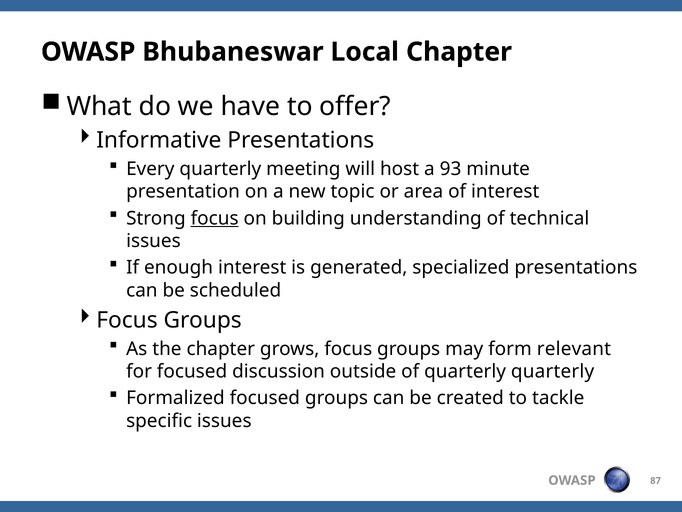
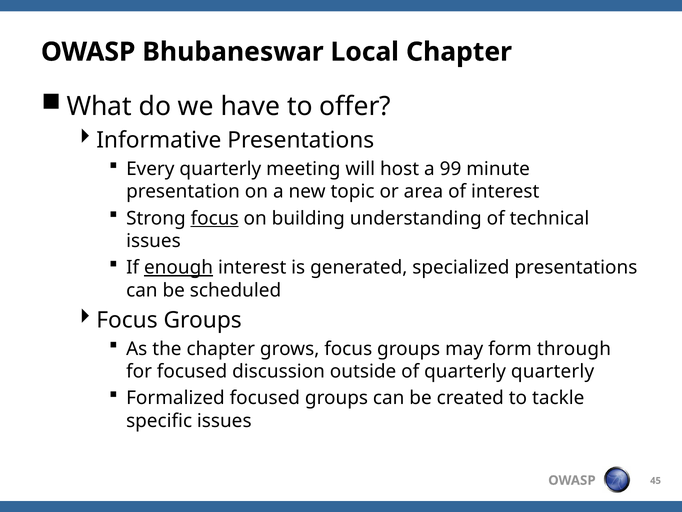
93: 93 -> 99 (451, 169)
enough underline: none -> present (179, 267)
relevant: relevant -> through (574, 348)
87: 87 -> 45 (656, 480)
